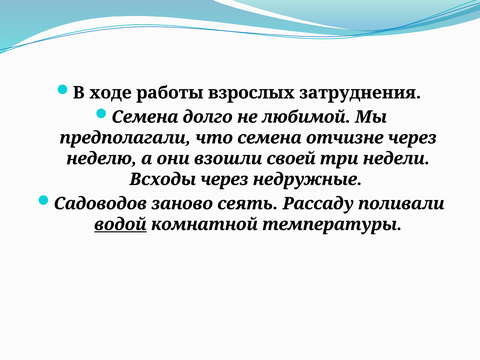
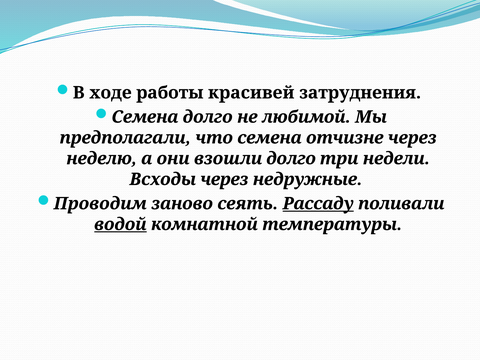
взрослых: взрослых -> красивей (251, 93)
взошли своей: своей -> долго (291, 159)
Садоводов: Садоводов -> Проводим (100, 204)
Рассаду underline: none -> present (318, 204)
